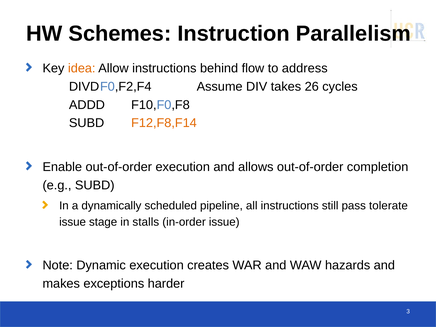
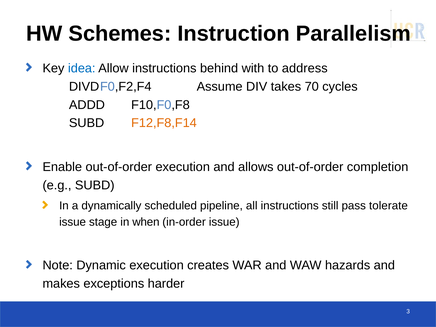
idea colour: orange -> blue (82, 68)
flow: flow -> with (253, 68)
26: 26 -> 70 (312, 87)
stalls: stalls -> when (146, 222)
